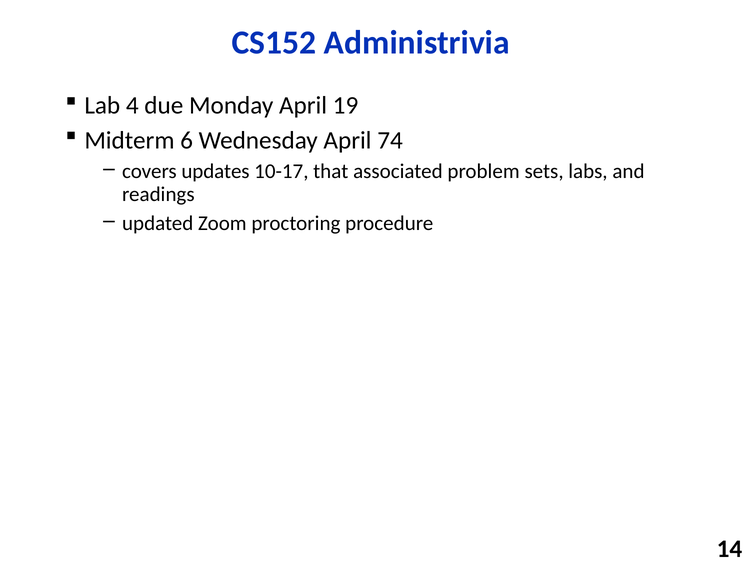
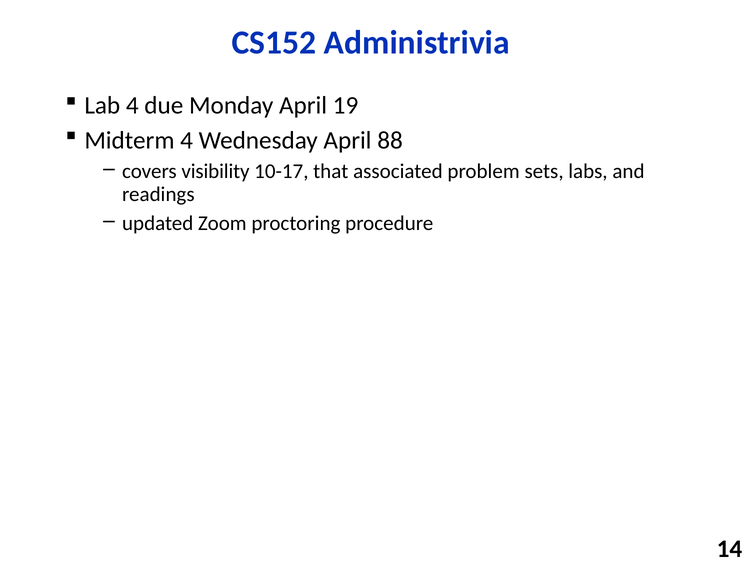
Midterm 6: 6 -> 4 (187, 140)
74: 74 -> 88 (390, 140)
updates: updates -> visibility (215, 171)
